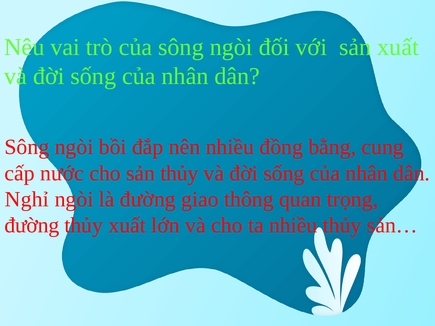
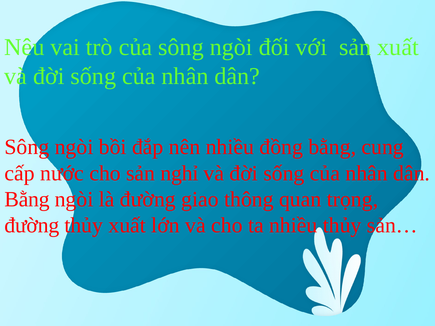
sản thủy: thủy -> nghỉ (179, 173)
Nghỉ: Nghỉ -> Bằng (27, 199)
